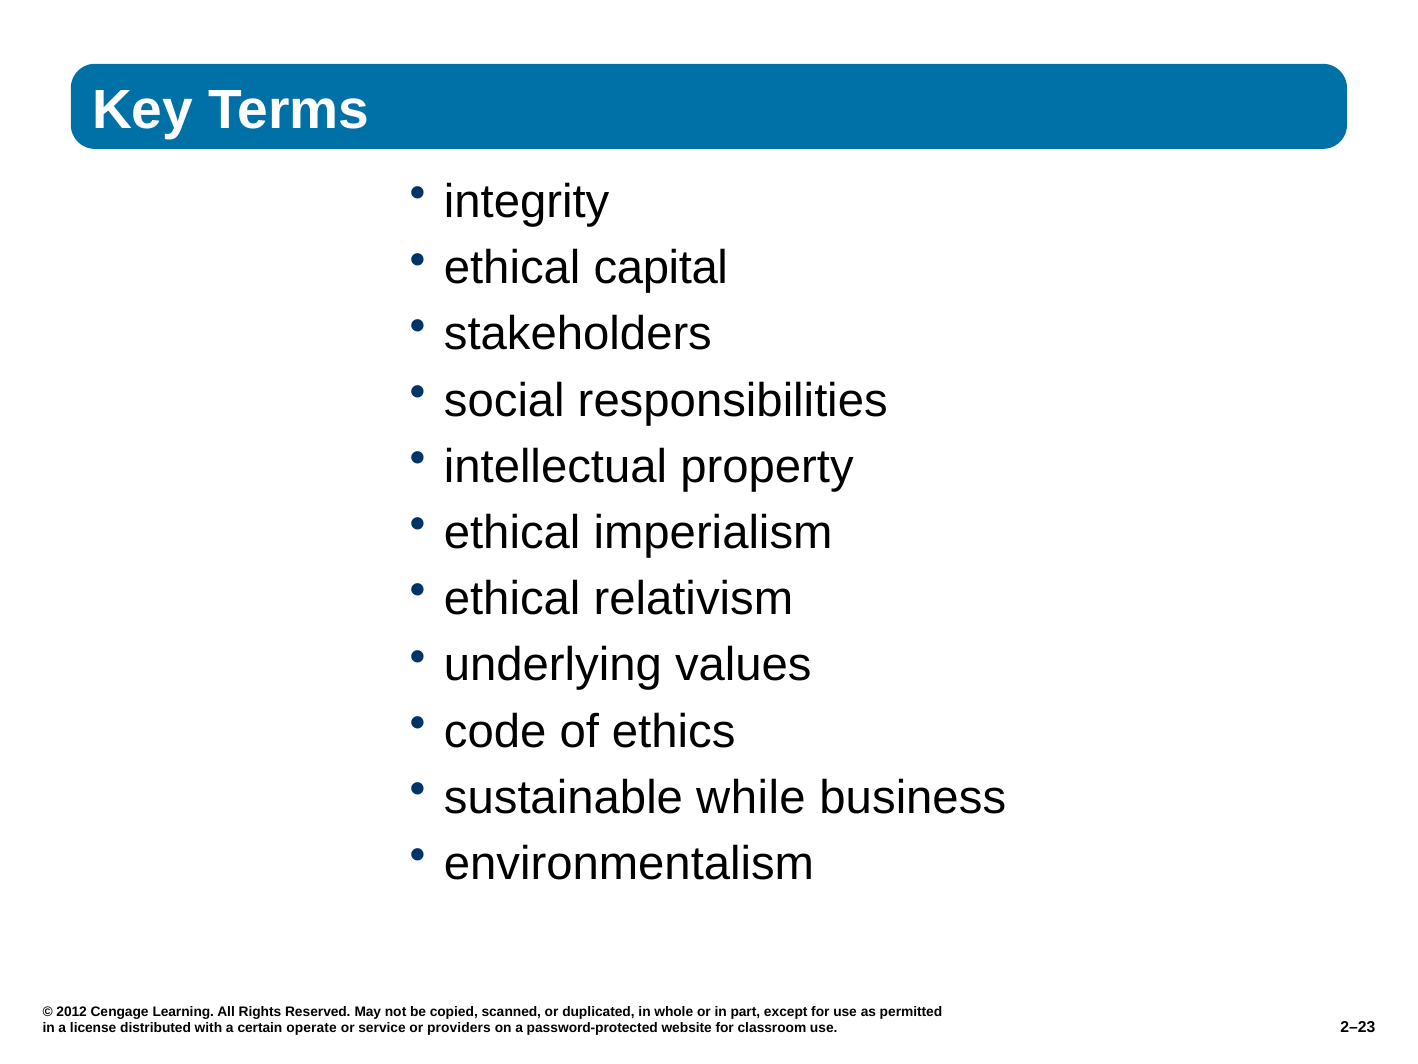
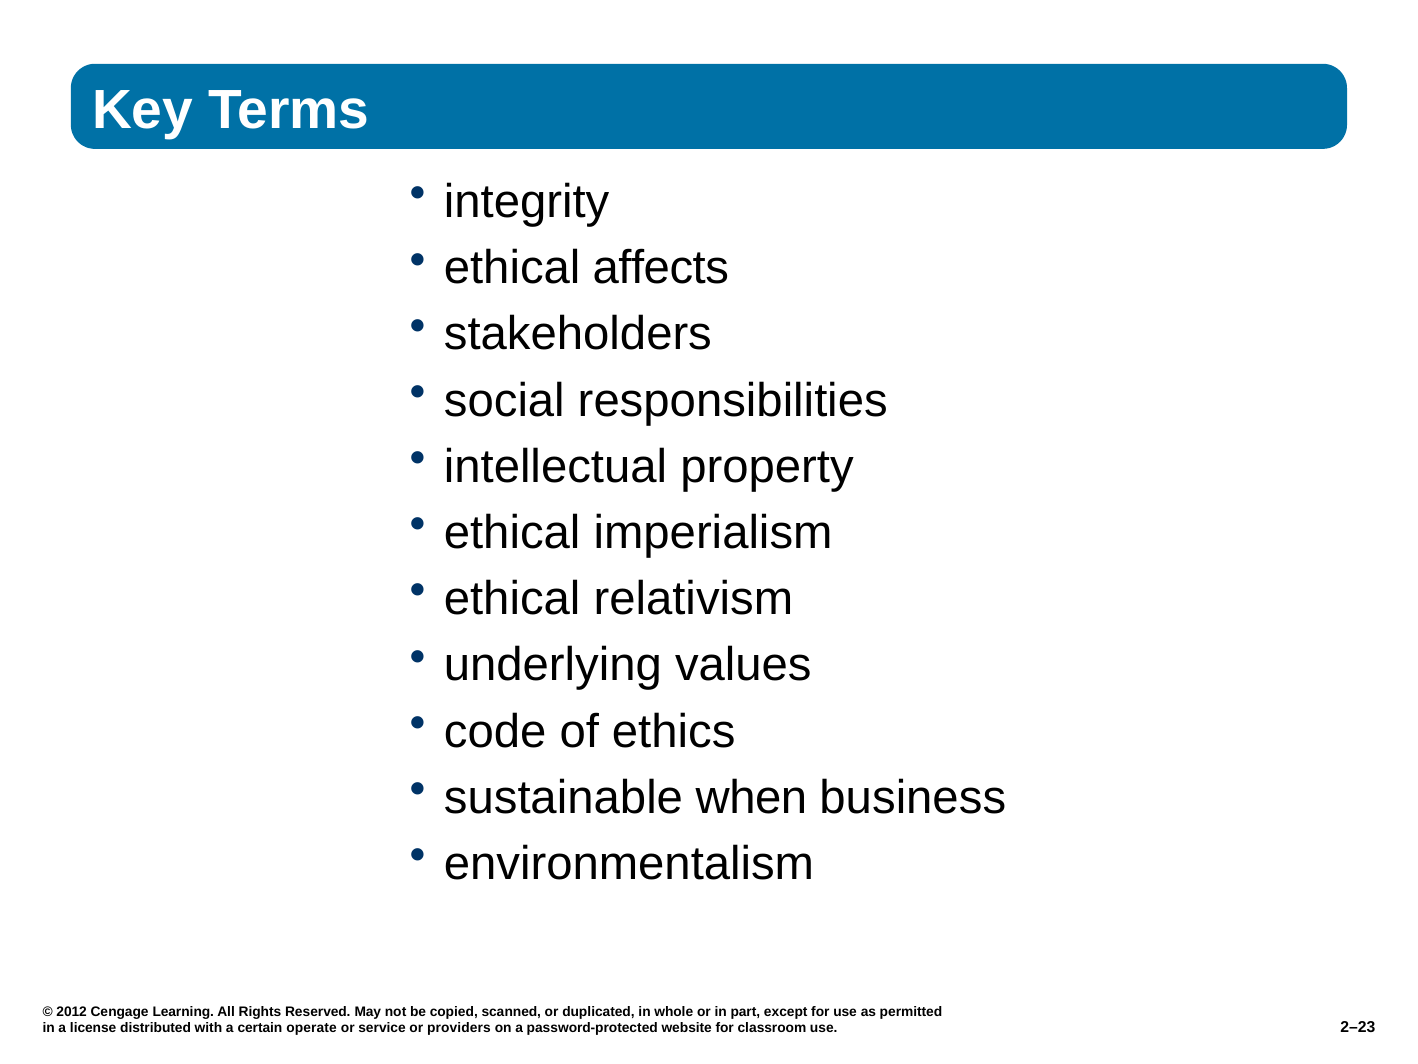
capital: capital -> affects (661, 268)
while: while -> when (751, 797)
